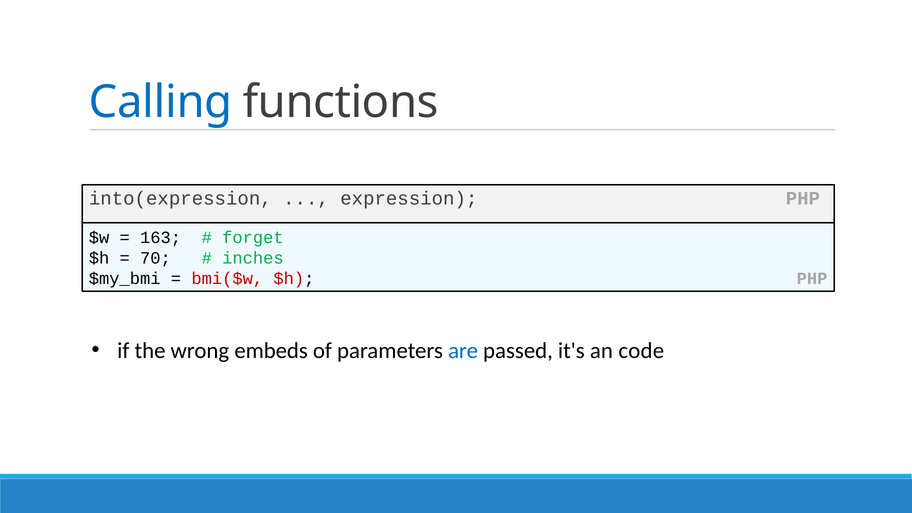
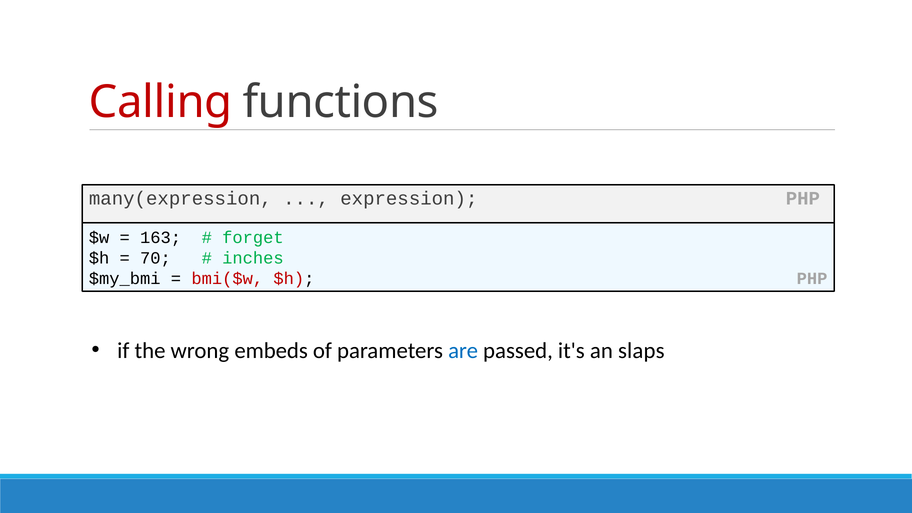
Calling colour: blue -> red (161, 102)
into(expression: into(expression -> many(expression (180, 198)
code: code -> slaps (641, 351)
